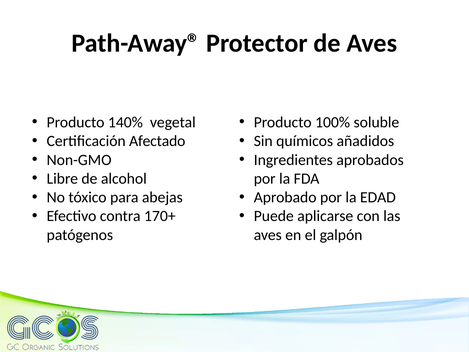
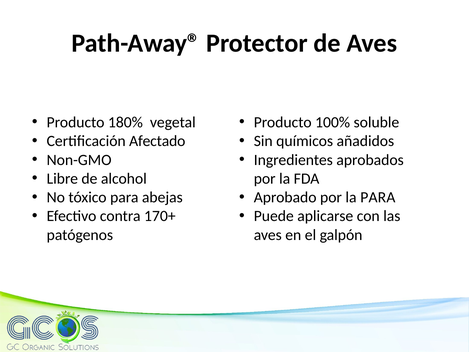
140%: 140% -> 180% (125, 122)
la EDAD: EDAD -> PARA (378, 197)
